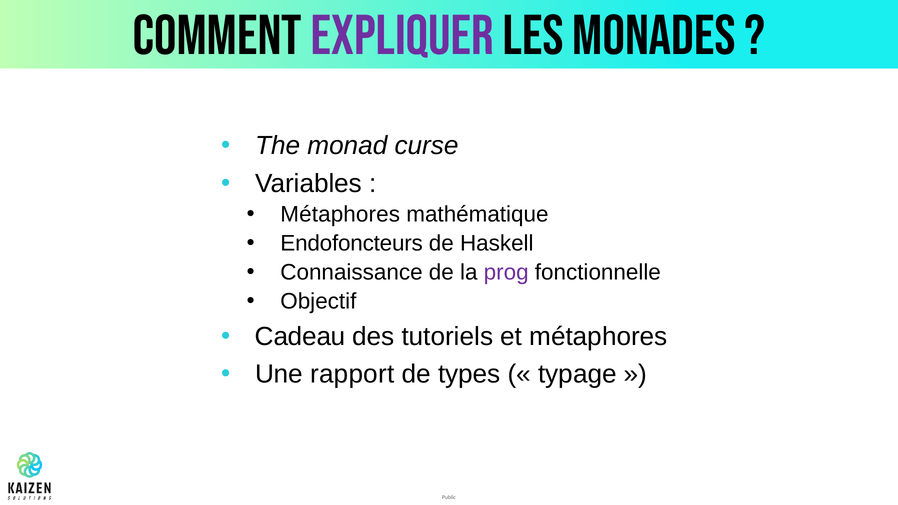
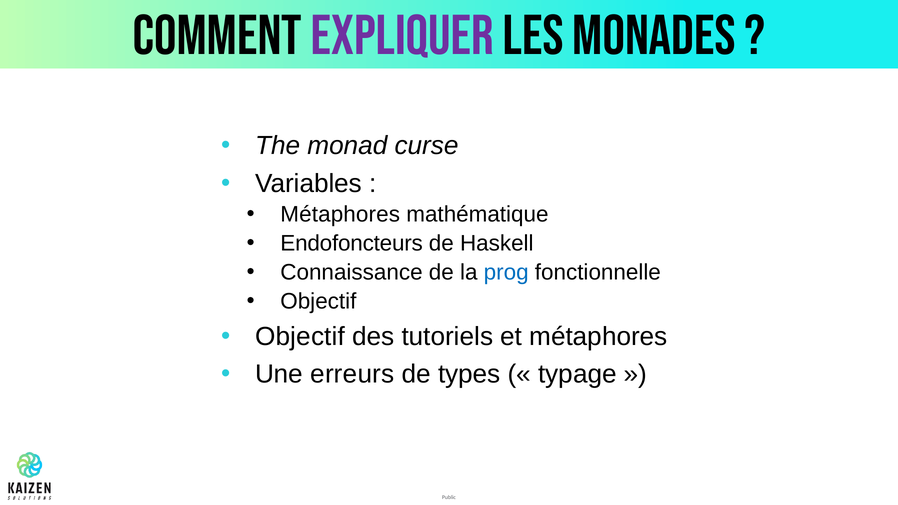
prog colour: purple -> blue (506, 272)
Cadeau: Cadeau -> Objectif (300, 337)
rapport: rapport -> erreurs (352, 374)
